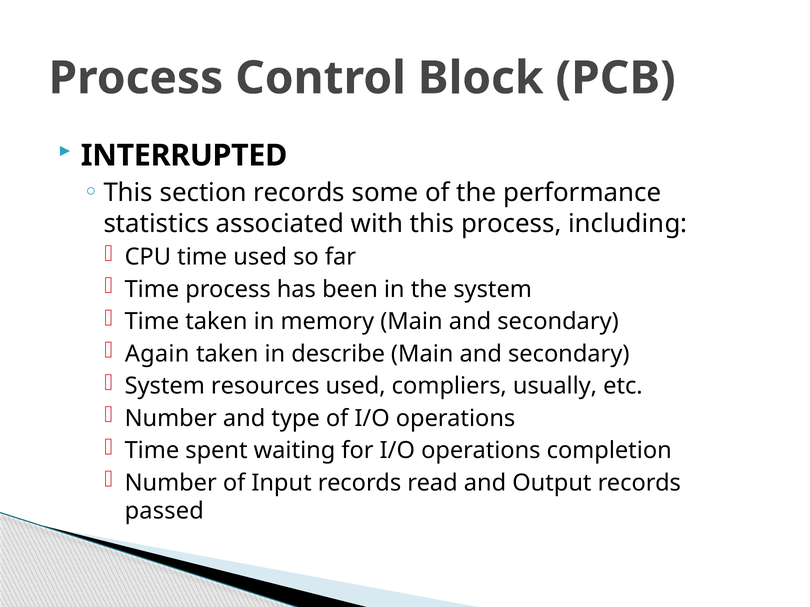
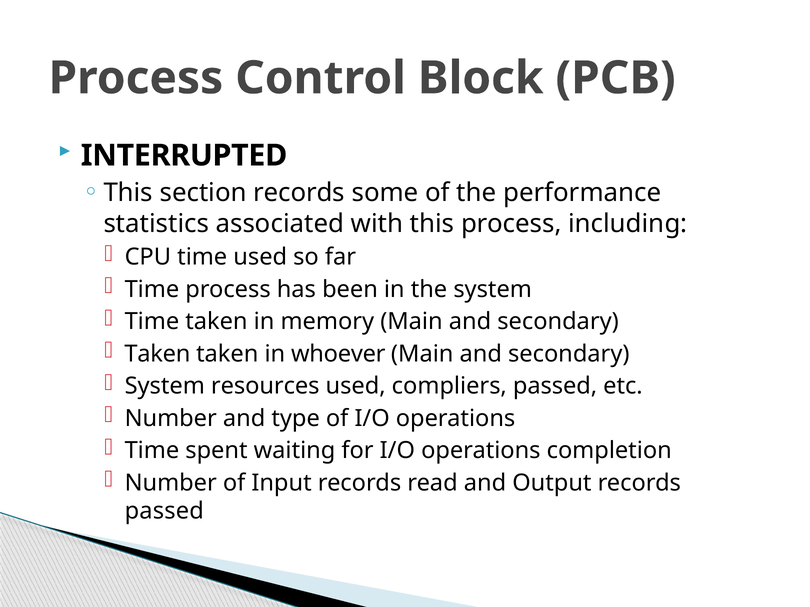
Again: Again -> Taken (157, 354)
describe: describe -> whoever (338, 354)
compliers usually: usually -> passed (555, 386)
